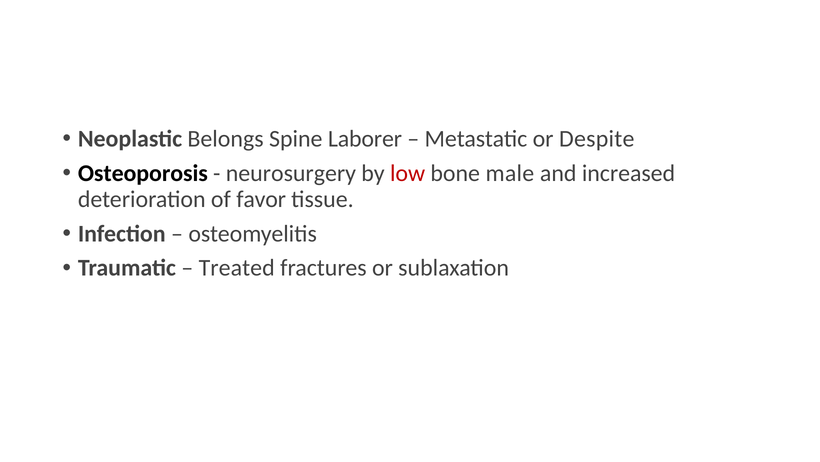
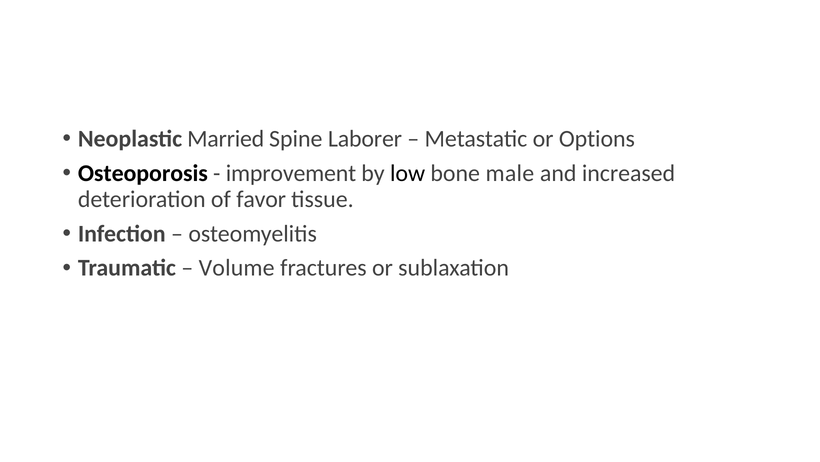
Belongs: Belongs -> Married (226, 139)
Despite: Despite -> Options (597, 139)
neurosurgery: neurosurgery -> improvement (291, 173)
low colour: red -> black (408, 173)
Treated: Treated -> Volume (237, 268)
